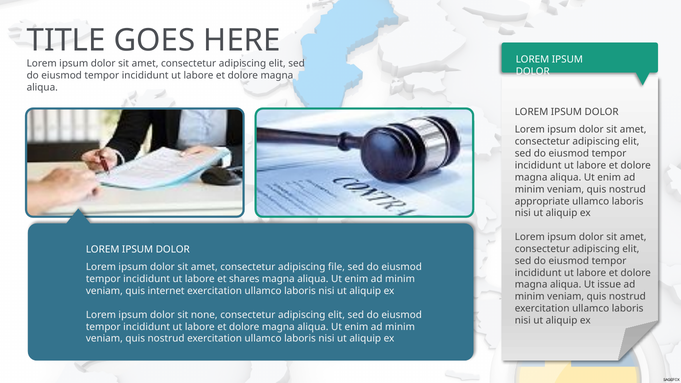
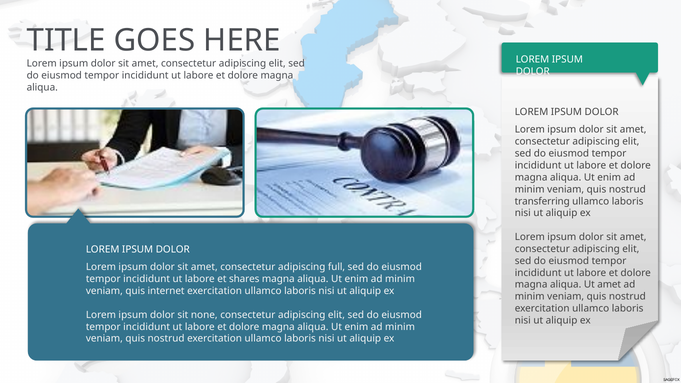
appropriate: appropriate -> transferring (542, 201)
file: file -> full (337, 267)
Ut issue: issue -> amet (609, 285)
